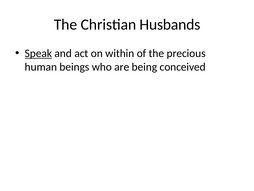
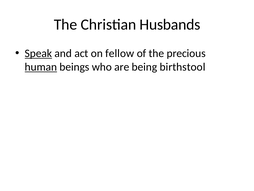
within: within -> fellow (120, 53)
human underline: none -> present (41, 67)
conceived: conceived -> birthstool (183, 67)
